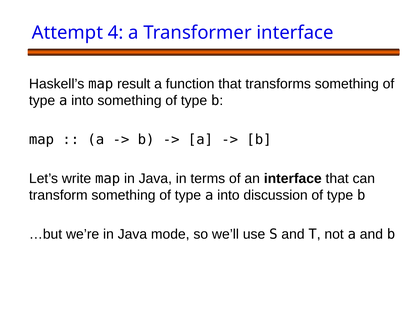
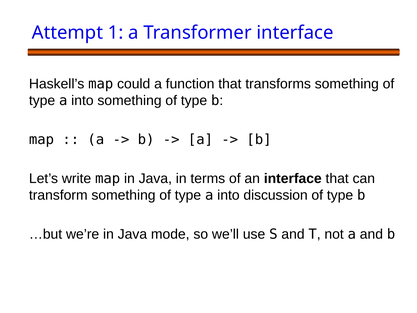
4: 4 -> 1 (116, 33)
result: result -> could (134, 84)
